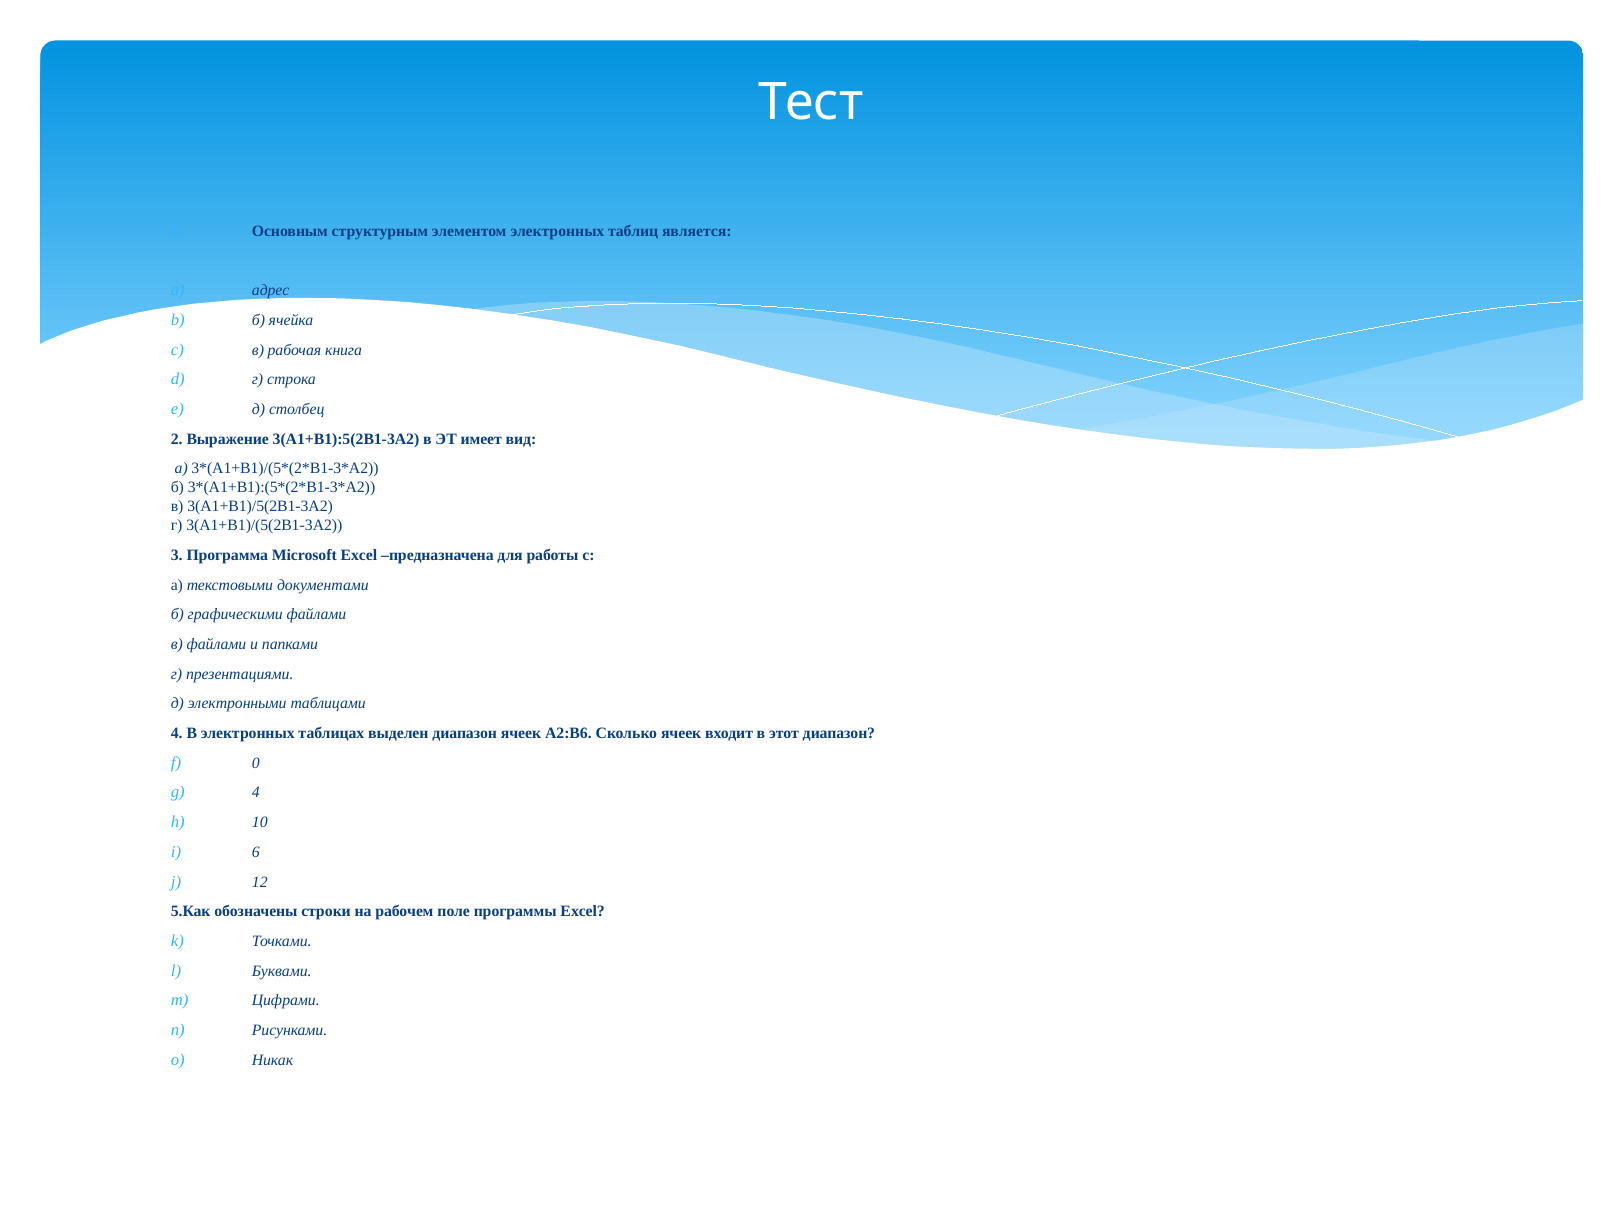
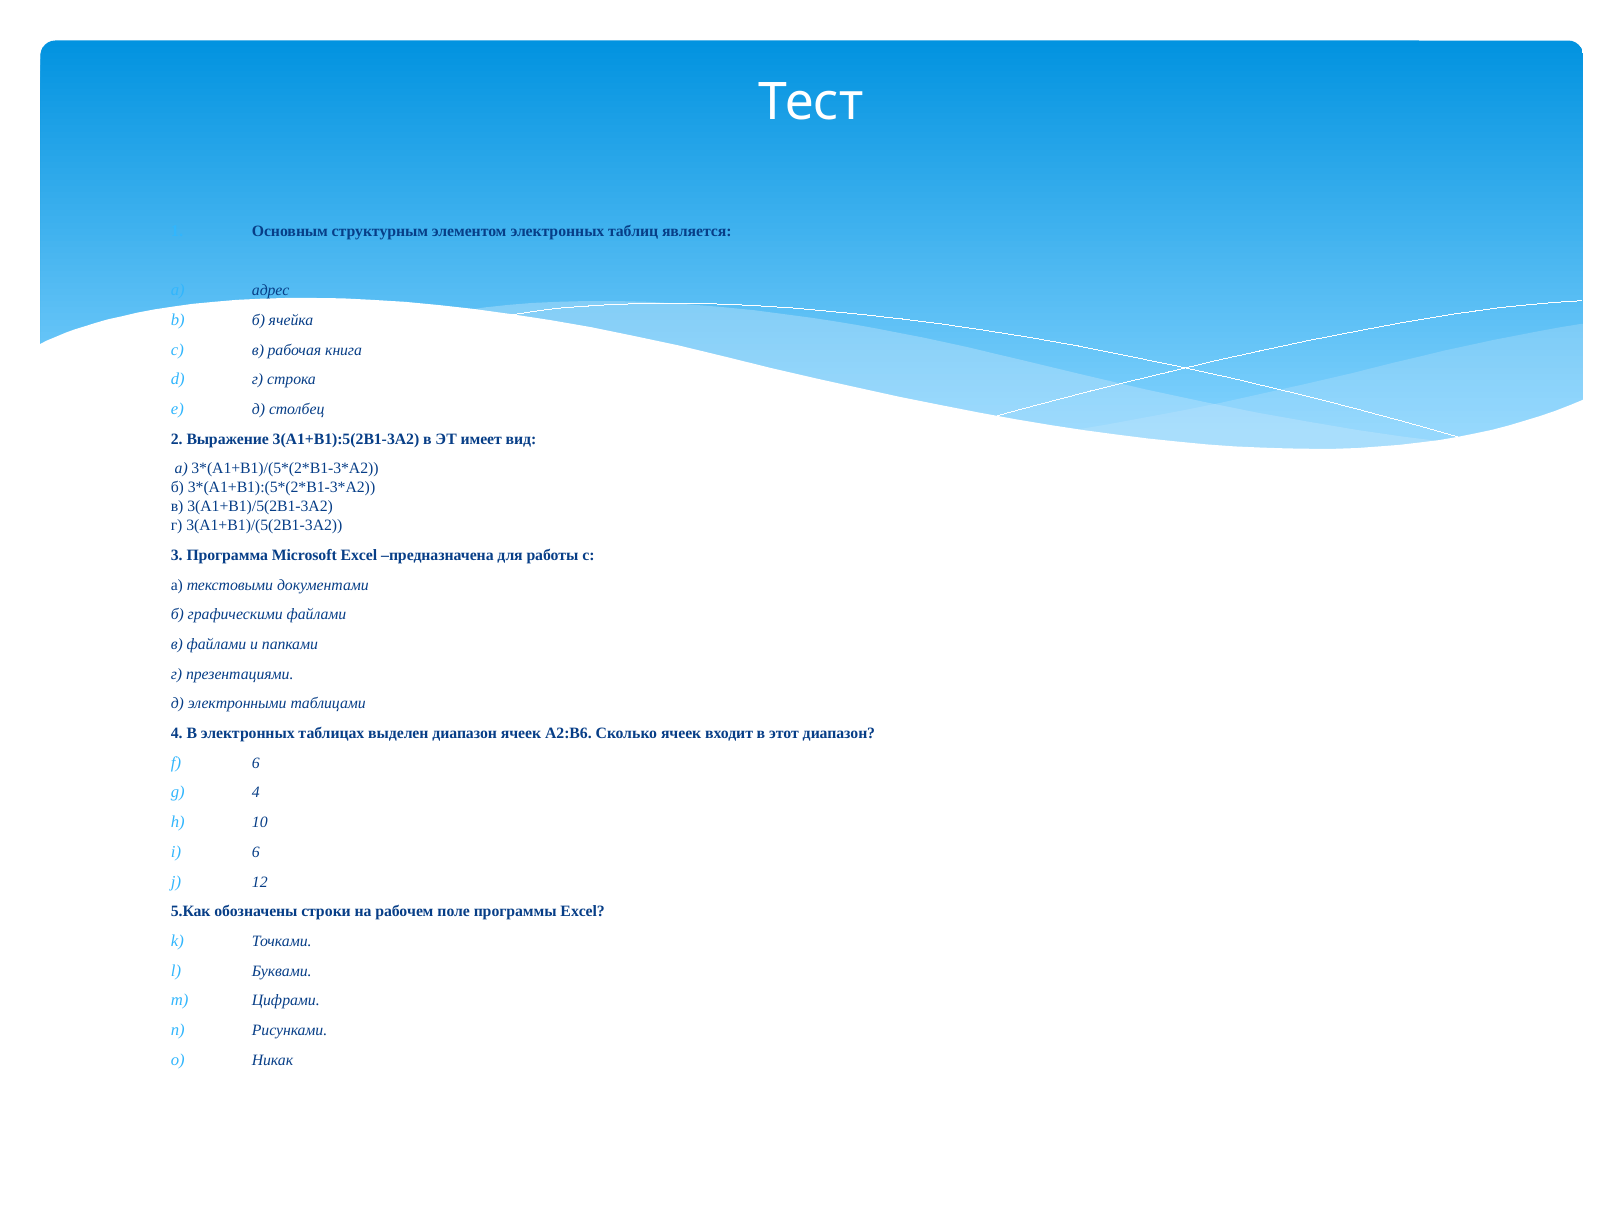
0: 0 -> 6 (256, 763)
